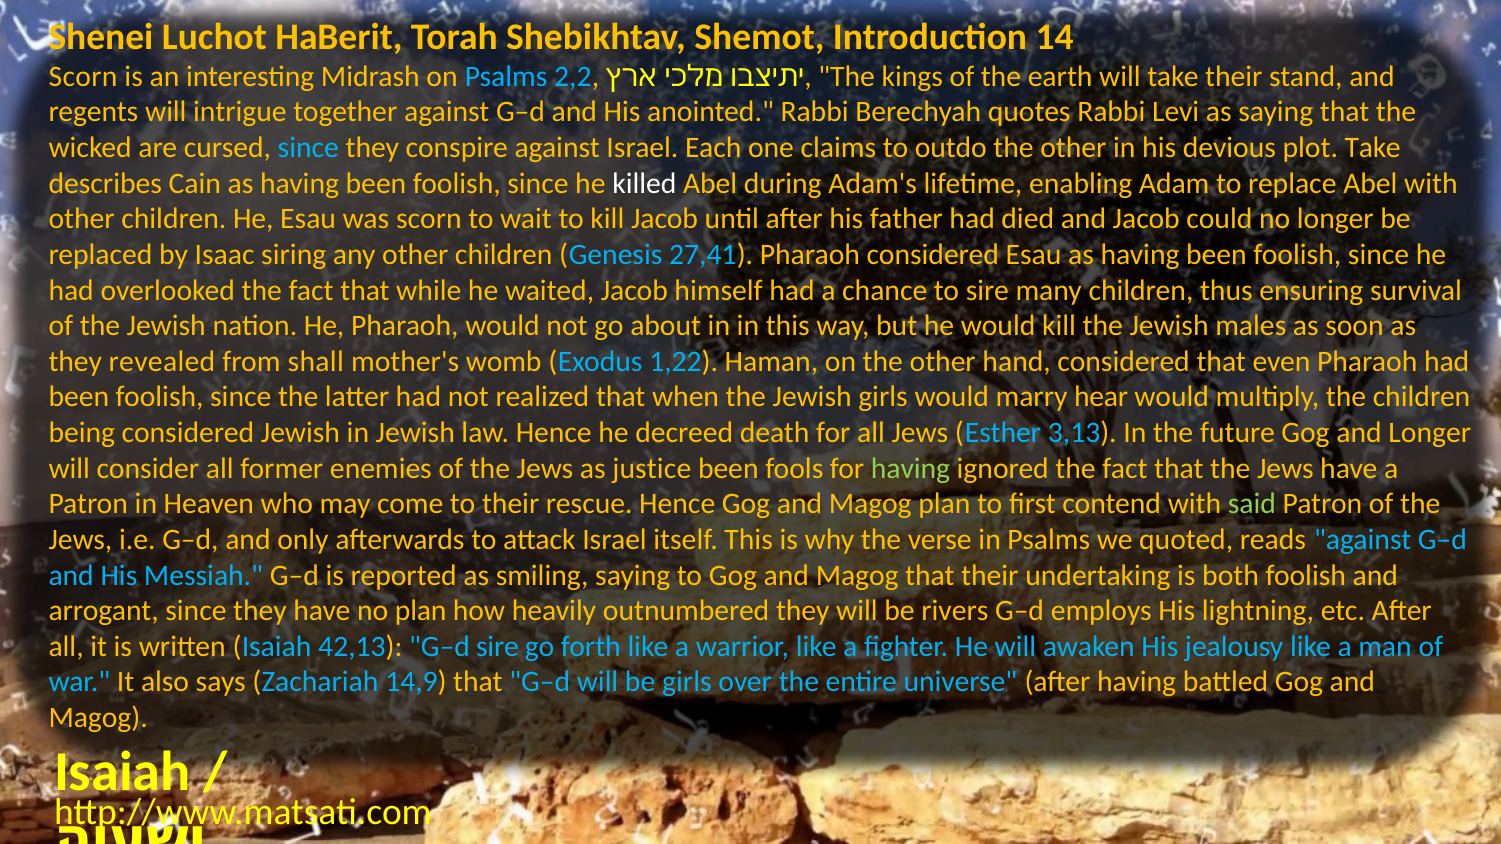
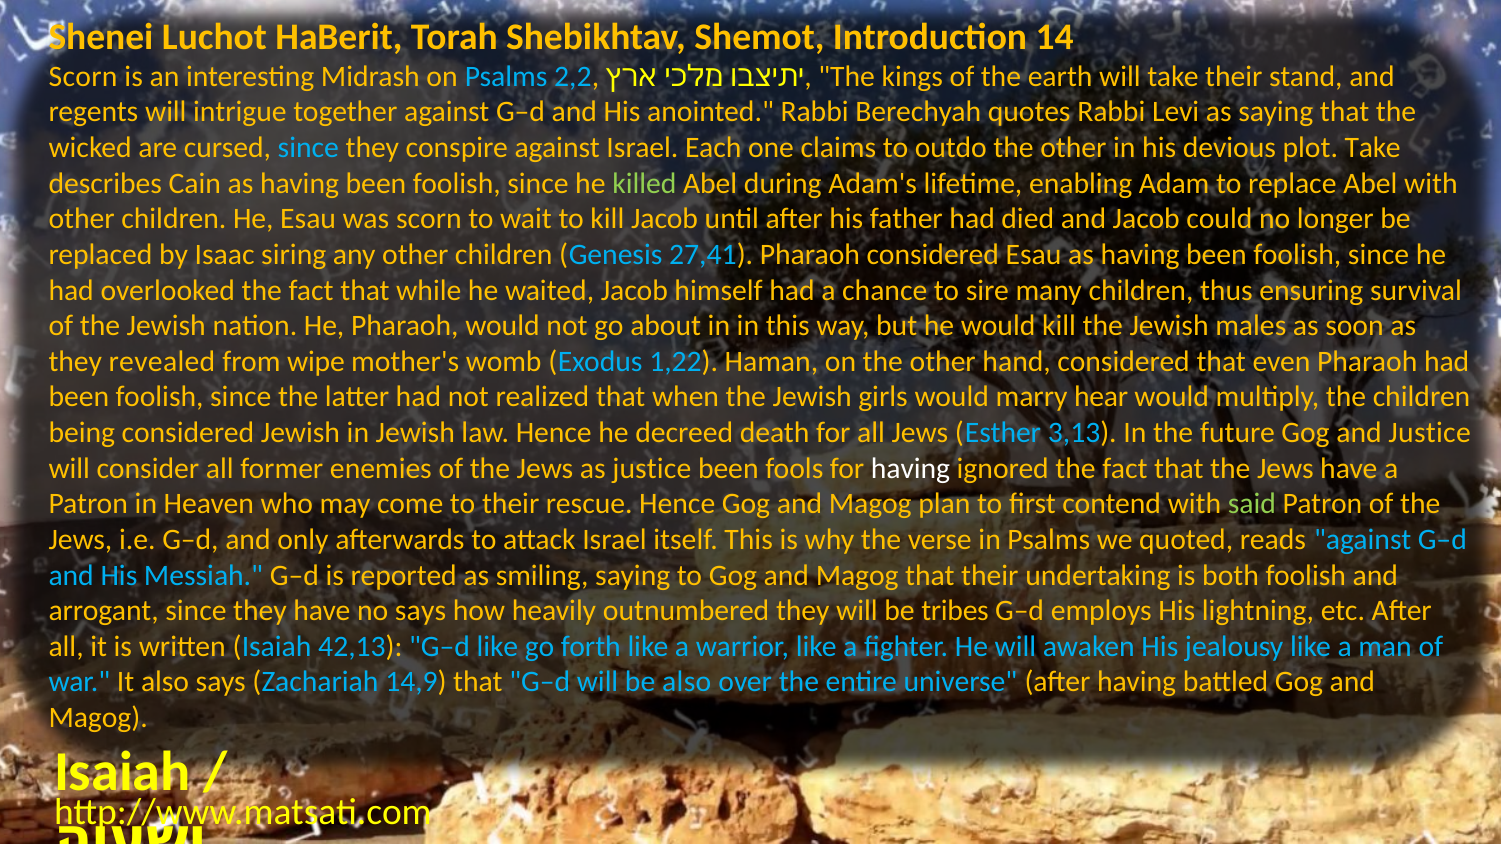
killed colour: white -> light green (644, 183)
shall: shall -> wipe (316, 362)
and Longer: Longer -> Justice (1430, 433)
having colour: light green -> white (911, 469)
no plan: plan -> says (421, 611)
rivers: rivers -> tribes (955, 611)
G–d sire: sire -> like (497, 647)
be girls: girls -> also (687, 682)
